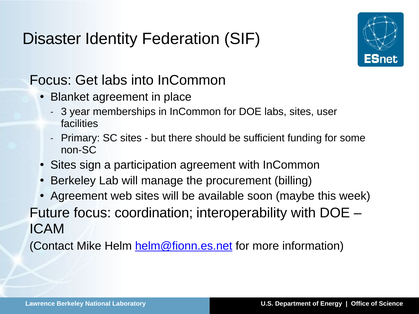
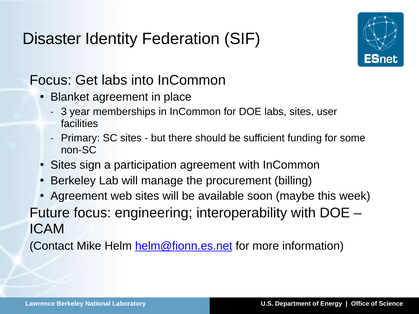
coordination: coordination -> engineering (154, 213)
